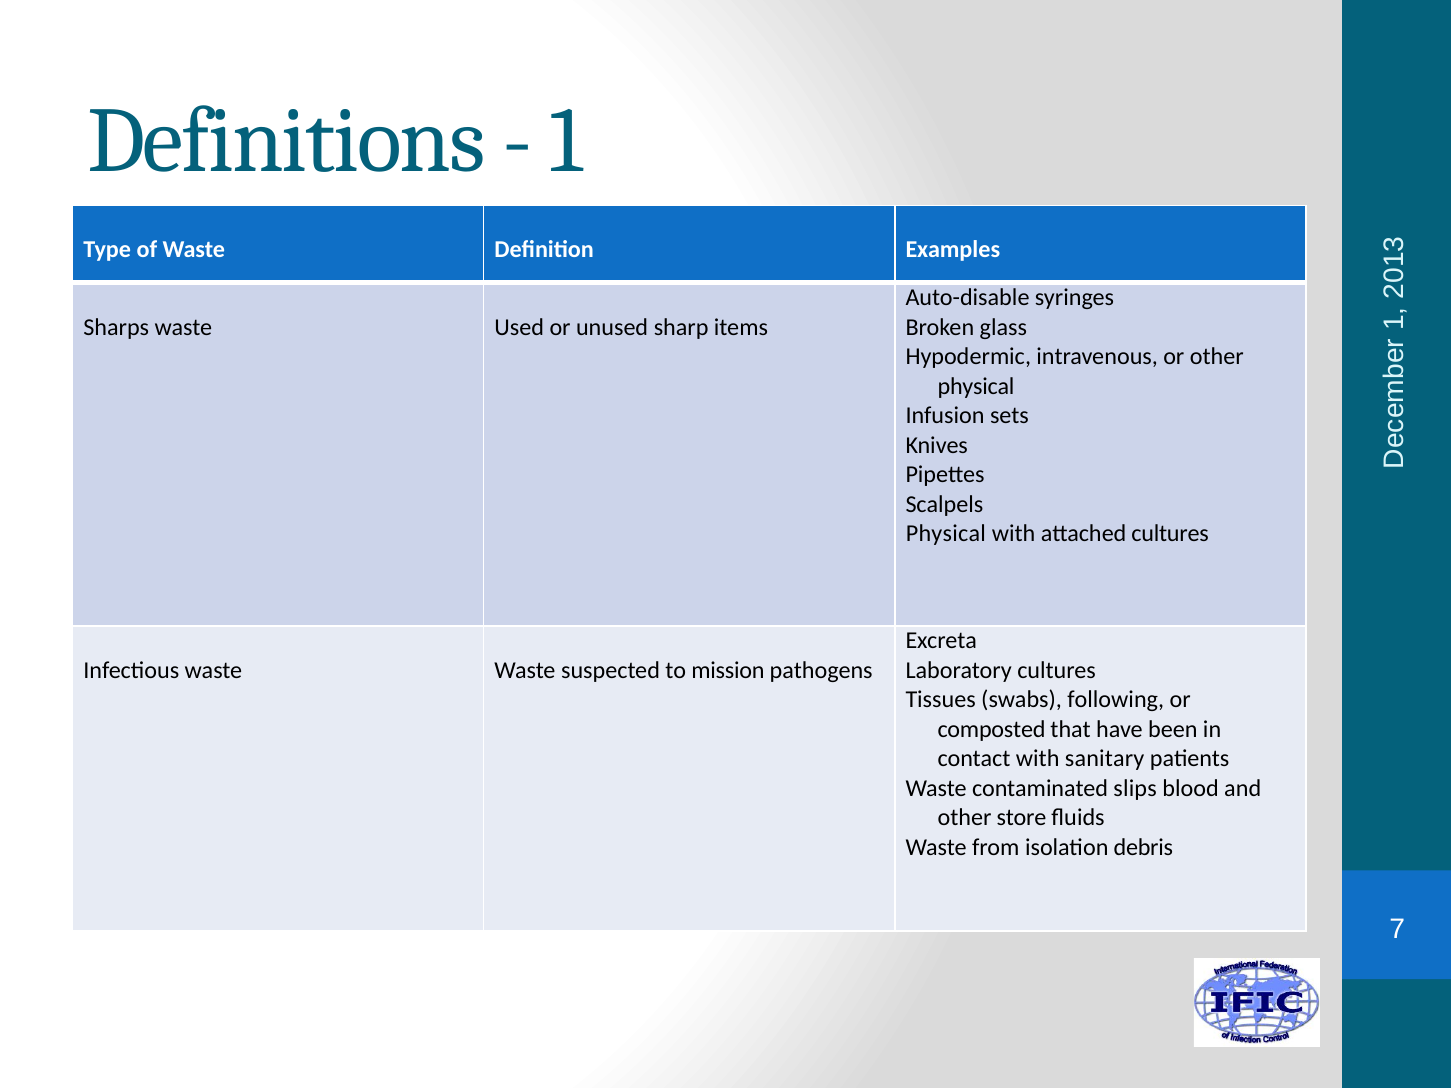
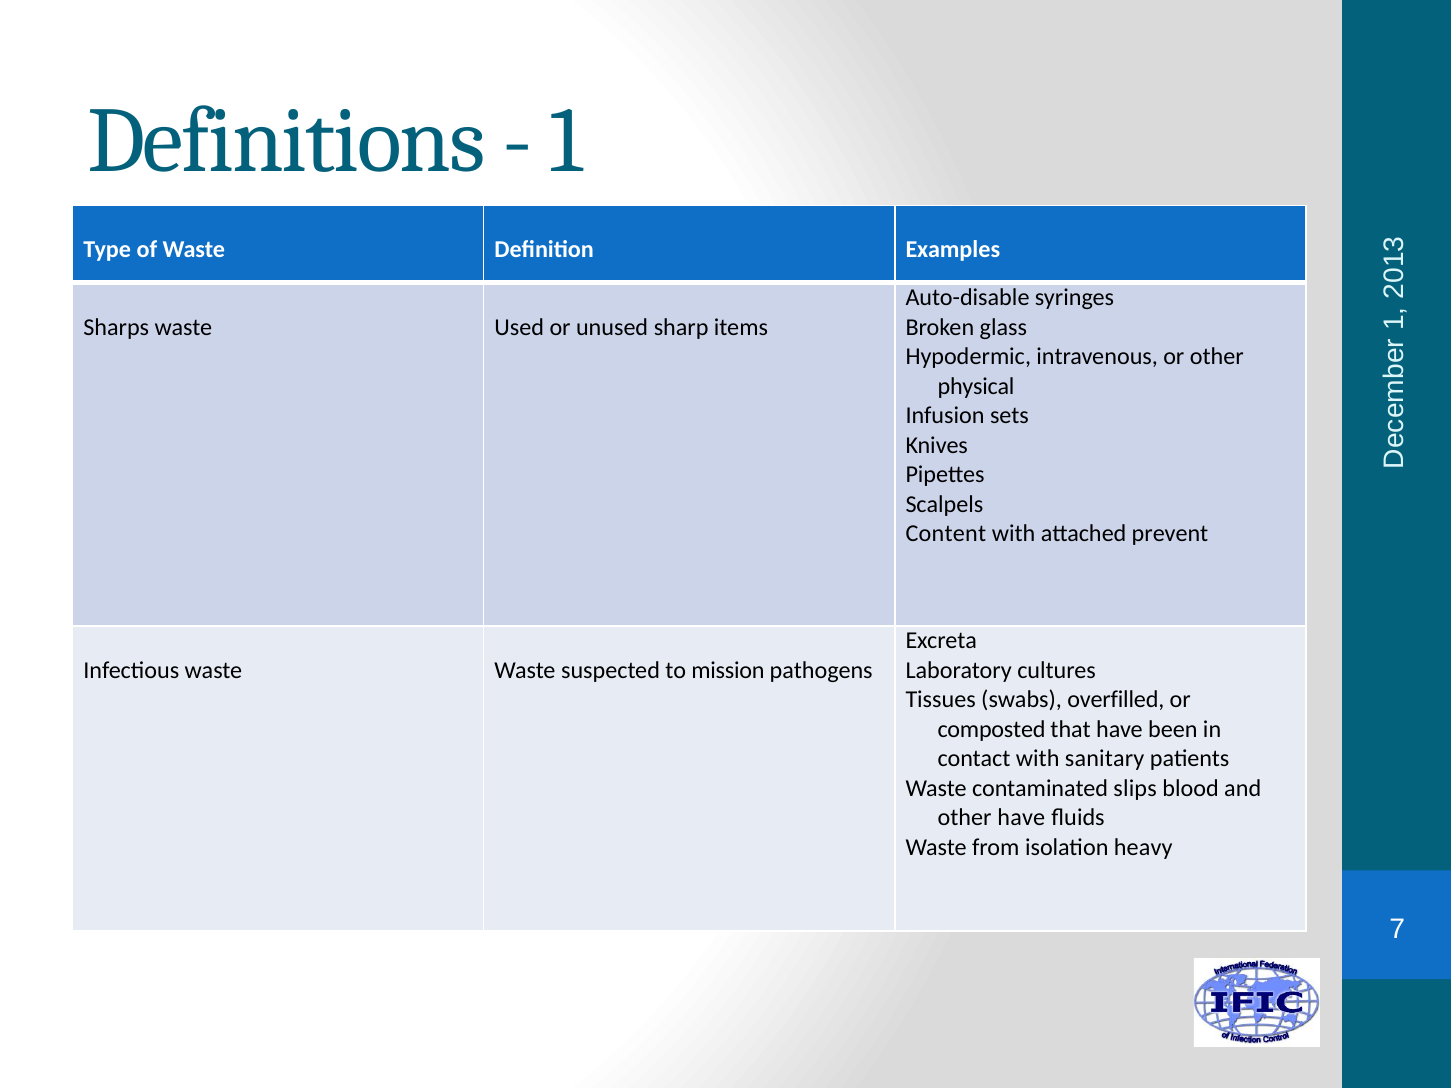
Physical: Physical -> Content (946, 534)
attached cultures: cultures -> prevent (1170, 534)
following: following -> overfilled (1116, 700)
other store: store -> have (1021, 818)
debris: debris -> heavy (1143, 847)
